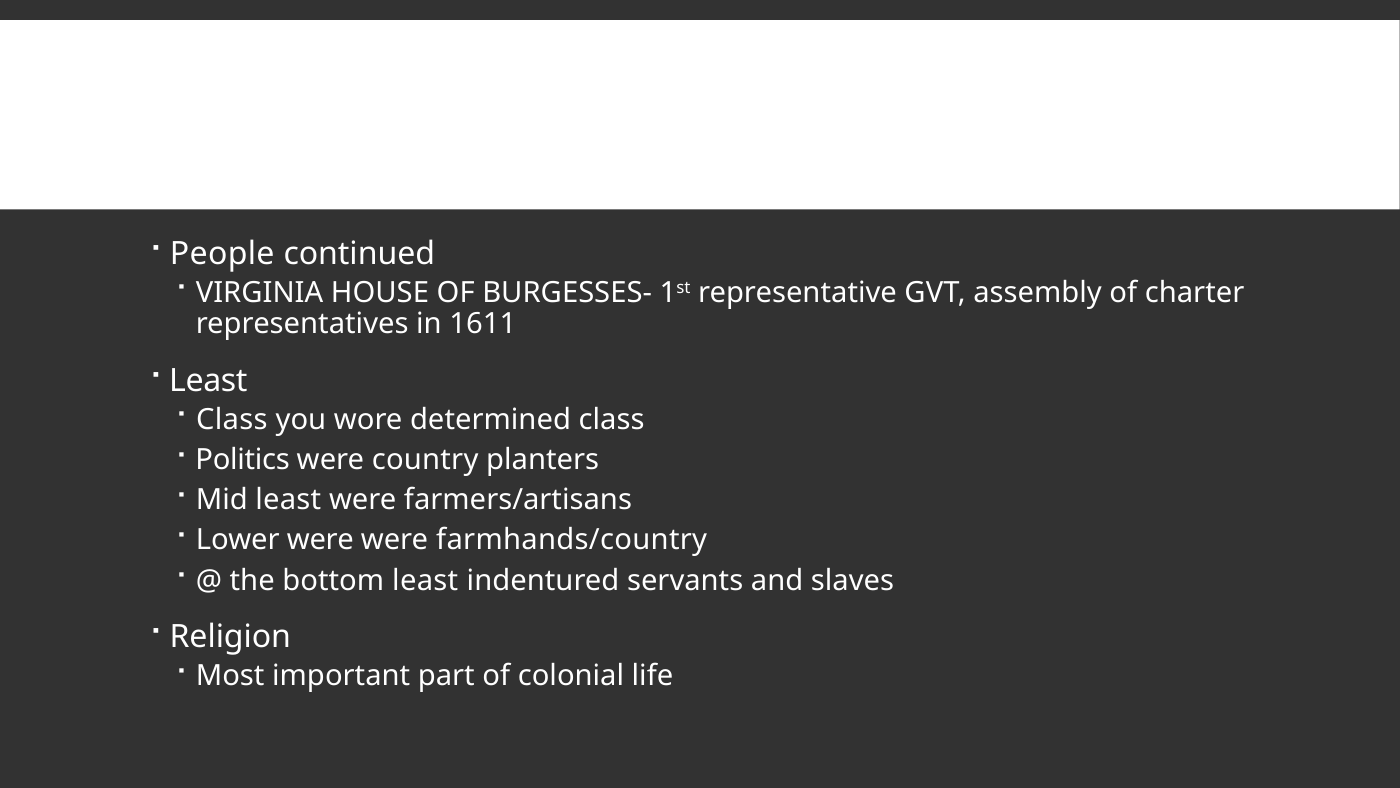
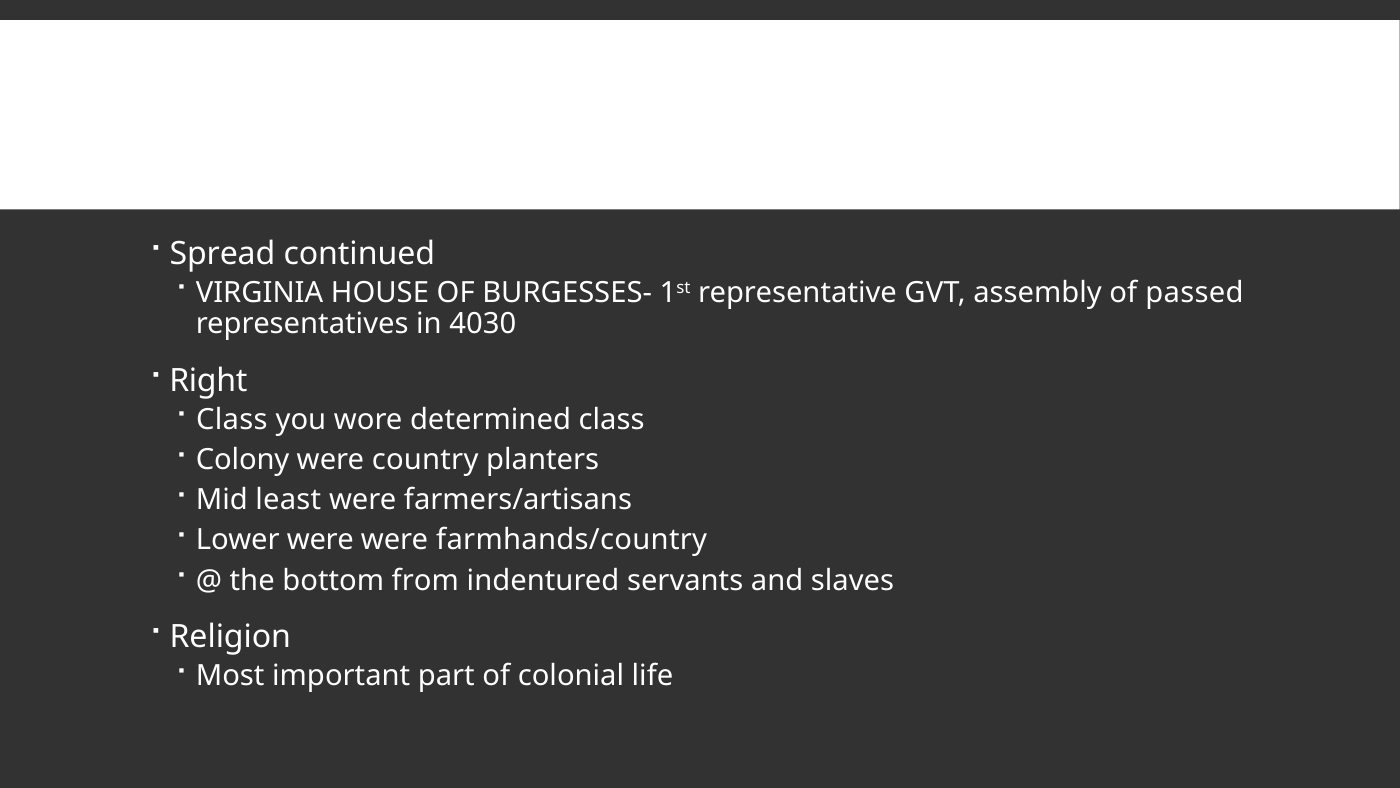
People: People -> Spread (222, 253)
charter: charter -> passed (1194, 292)
1611: 1611 -> 4030 (483, 324)
Least: Least -> Right (208, 380)
Politics: Politics -> Colony (243, 459)
bottom least: least -> from (425, 580)
